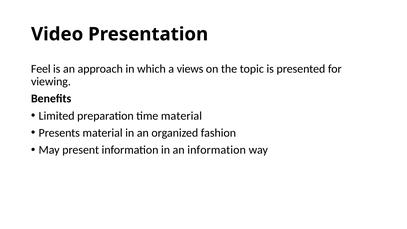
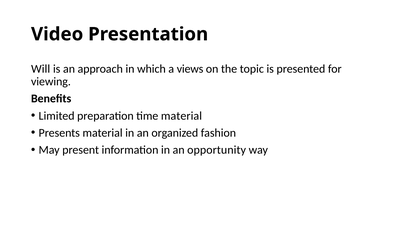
Feel: Feel -> Will (41, 69)
an information: information -> opportunity (217, 150)
